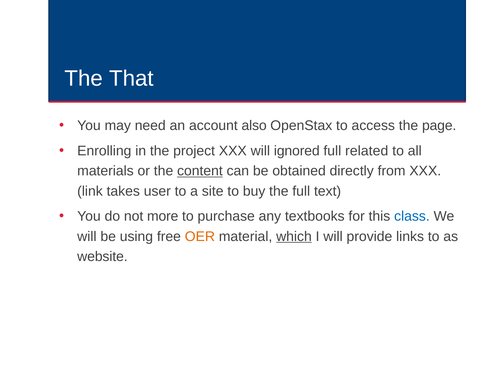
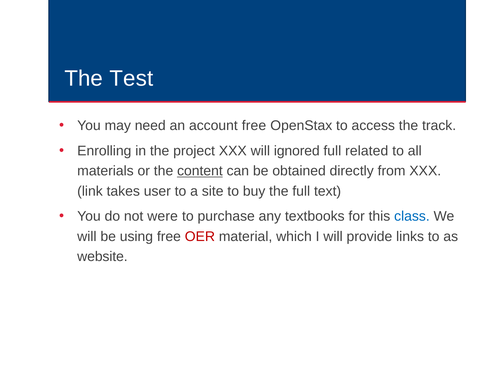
That: That -> Test (131, 79)
account also: also -> free (254, 126)
page: page -> track (439, 126)
more: more -> were (163, 216)
OER colour: orange -> red (200, 236)
which underline: present -> none (294, 236)
